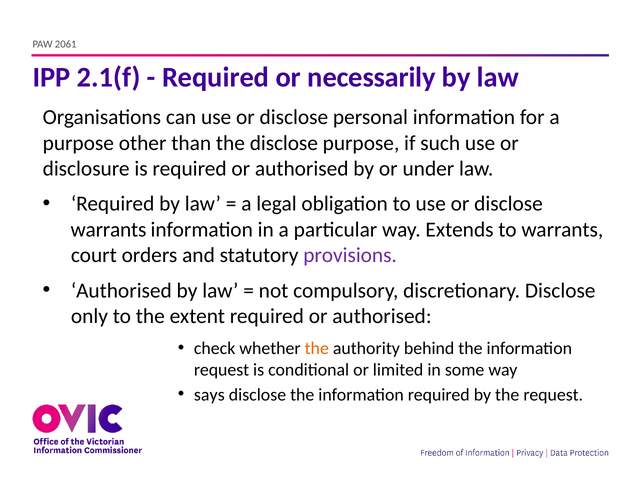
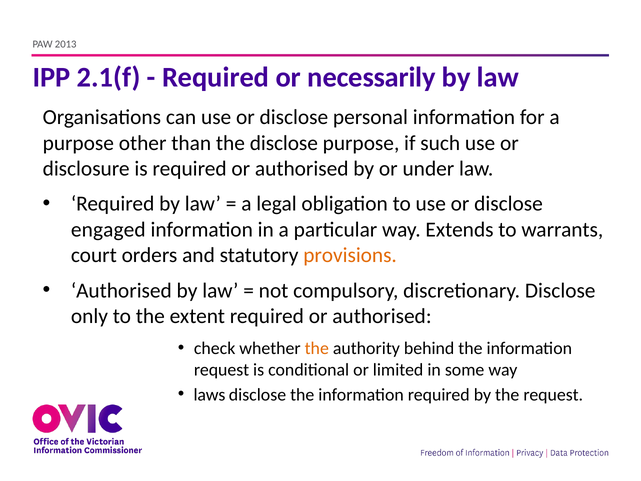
2061: 2061 -> 2013 (66, 44)
warrants: warrants -> engaged (108, 229)
provisions colour: purple -> orange (350, 255)
says: says -> laws (209, 394)
